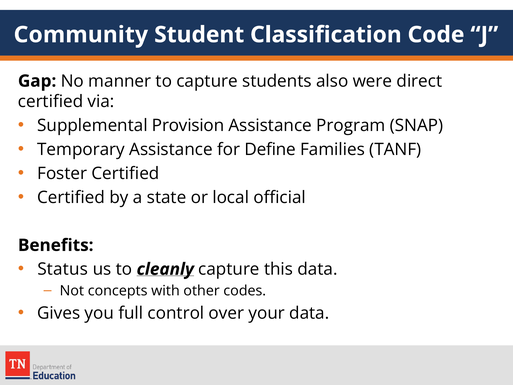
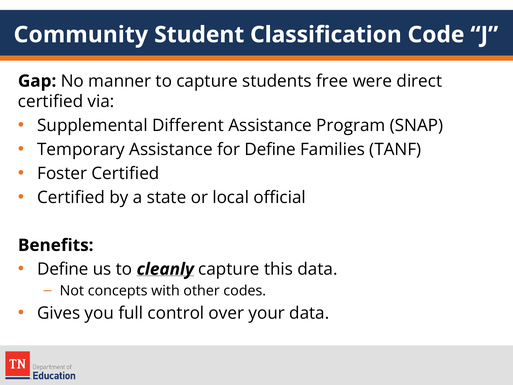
also: also -> free (332, 81)
Provision: Provision -> Different (188, 125)
Status: Status -> Define (63, 269)
